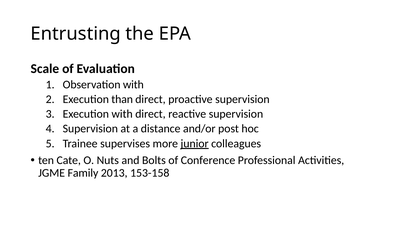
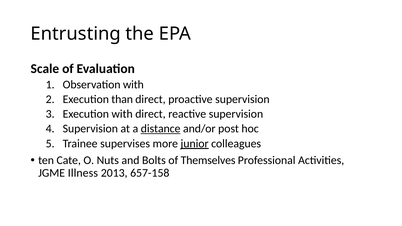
distance underline: none -> present (161, 129)
Conference: Conference -> Themselves (208, 160)
Family: Family -> Illness (83, 173)
153-158: 153-158 -> 657-158 (150, 173)
